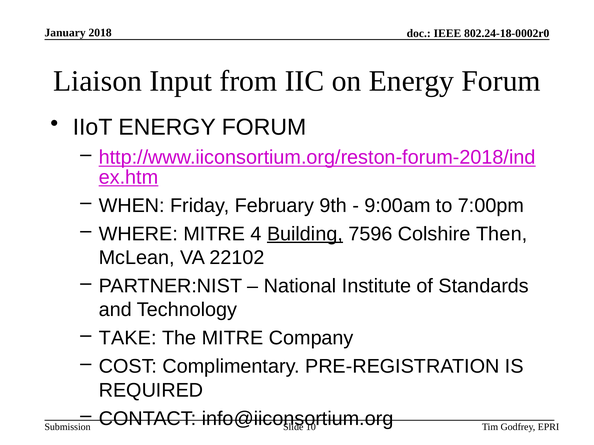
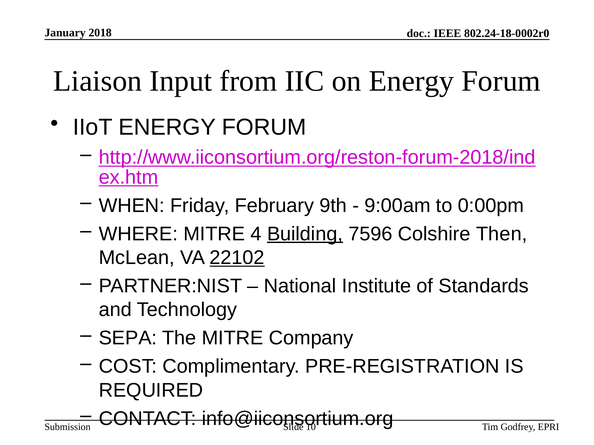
7:00pm: 7:00pm -> 0:00pm (491, 206)
22102 underline: none -> present (237, 258)
TAKE: TAKE -> SEPA (128, 338)
